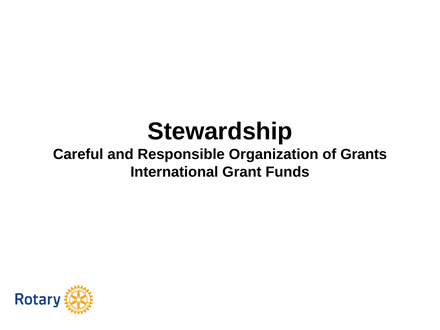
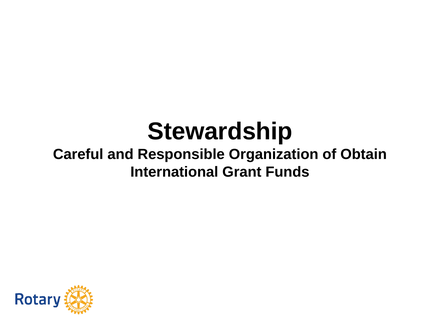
Grants: Grants -> Obtain (364, 154)
